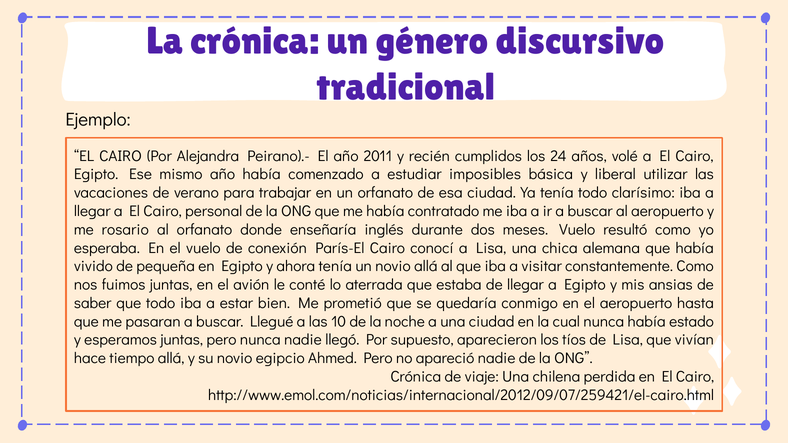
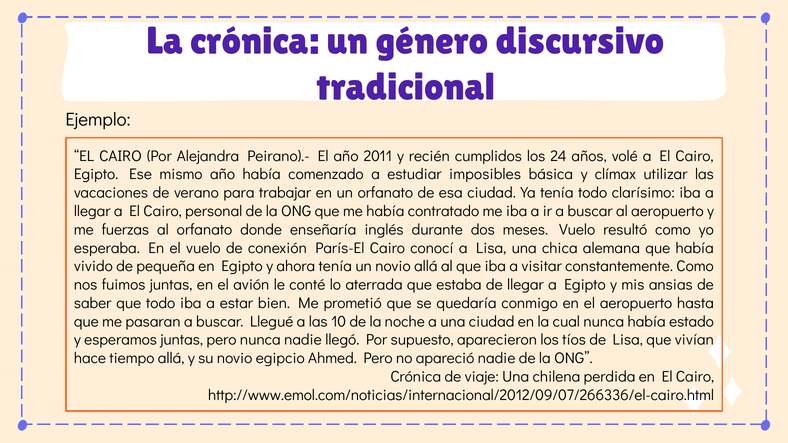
liberal: liberal -> clímax (615, 175)
rosario: rosario -> fuerzas (125, 230)
http://www.emol.com/noticias/internacional/2012/09/07/259421/el-cairo.html: http://www.emol.com/noticias/internacional/2012/09/07/259421/el-cairo.html -> http://www.emol.com/noticias/internacional/2012/09/07/266336/el-cairo.html (461, 395)
